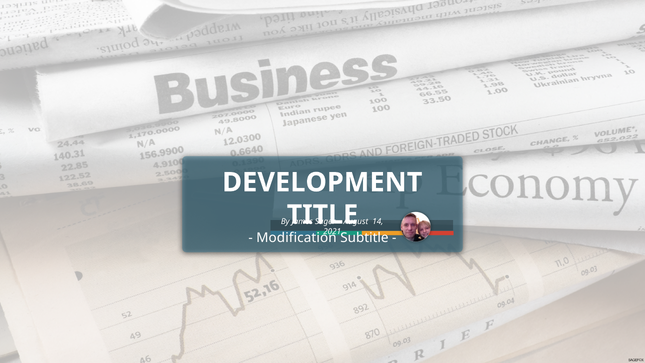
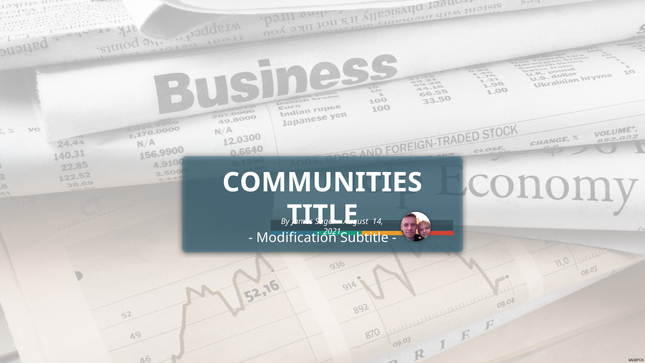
DEVELOPMENT: DEVELOPMENT -> COMMUNITIES (322, 182)
